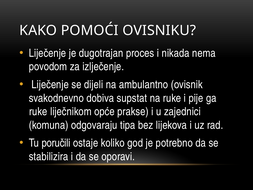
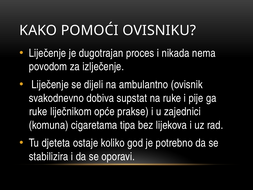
odgovaraju: odgovaraju -> cigaretama (94, 125)
poručili: poručili -> djeteta (56, 143)
